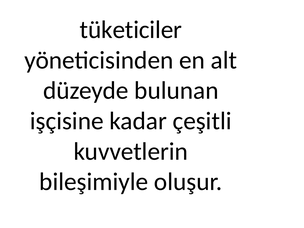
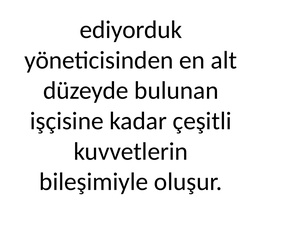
tüketiciler: tüketiciler -> ediyorduk (131, 30)
